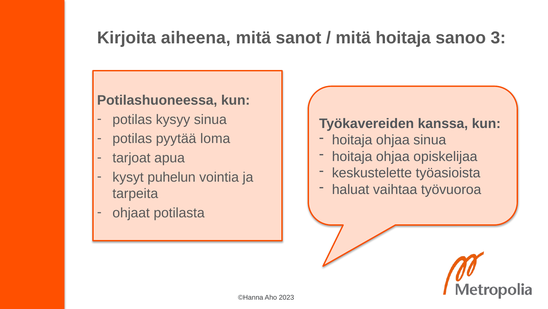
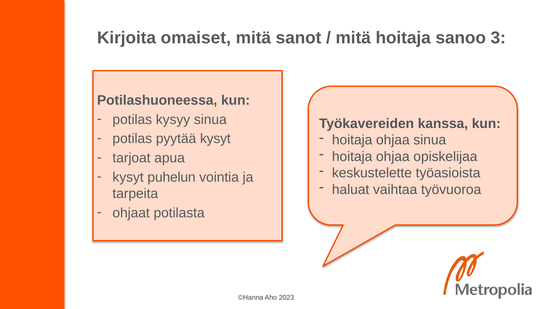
aiheena: aiheena -> omaiset (196, 38)
pyytää loma: loma -> kysyt (215, 138)
